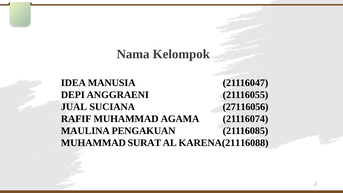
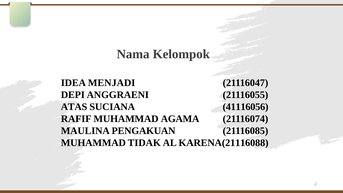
MANUSIA: MANUSIA -> MENJADI (112, 83)
JUAL: JUAL -> ATAS (74, 107)
27116056: 27116056 -> 41116056 (246, 107)
SURAT: SURAT -> TIDAK (144, 143)
